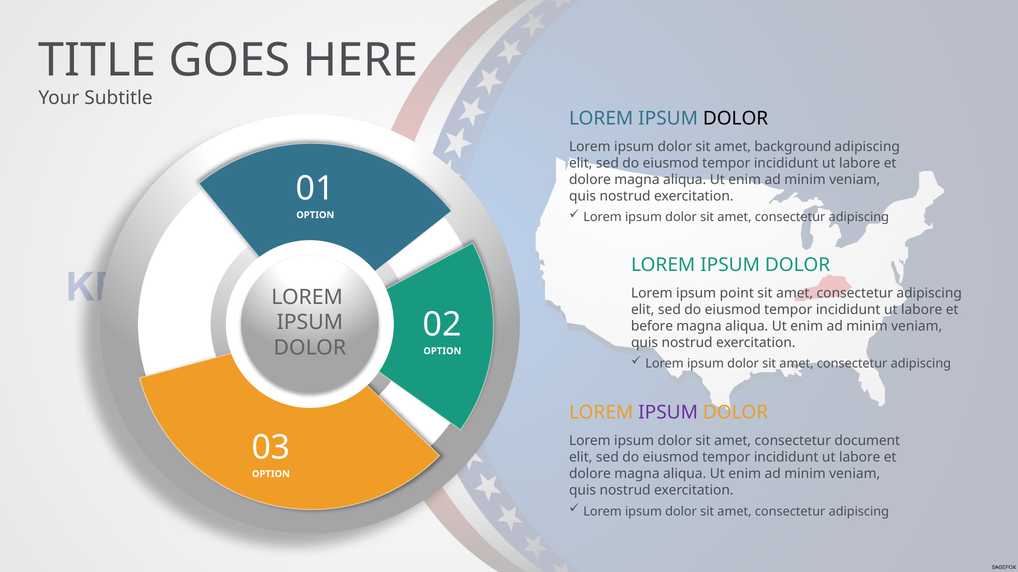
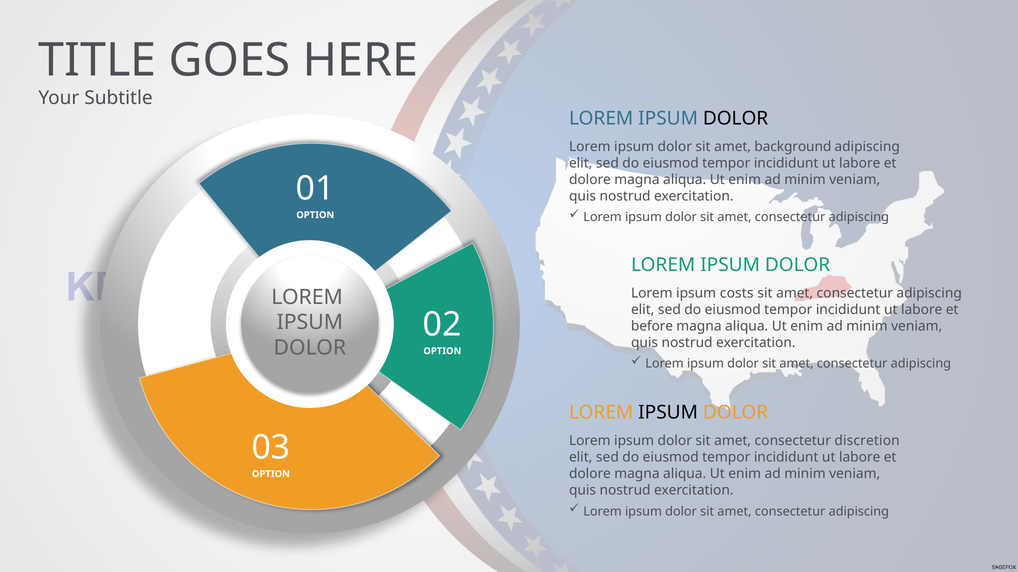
point: point -> costs (737, 294)
IPSUM colour: purple -> black (668, 413)
document: document -> discretion (867, 441)
